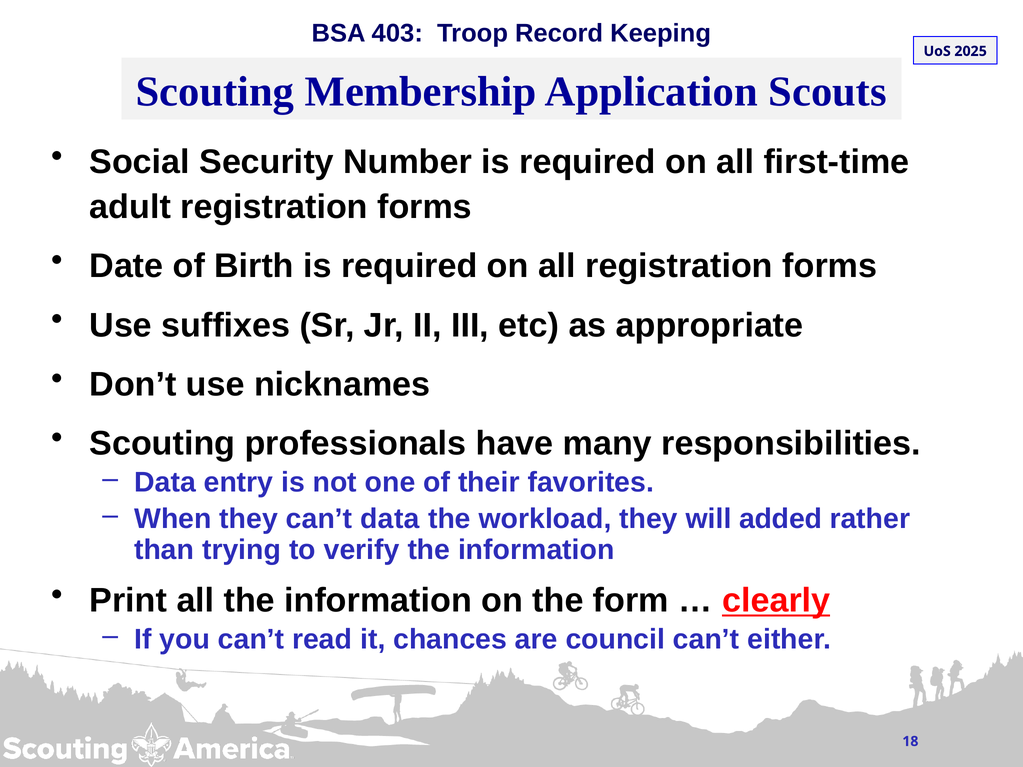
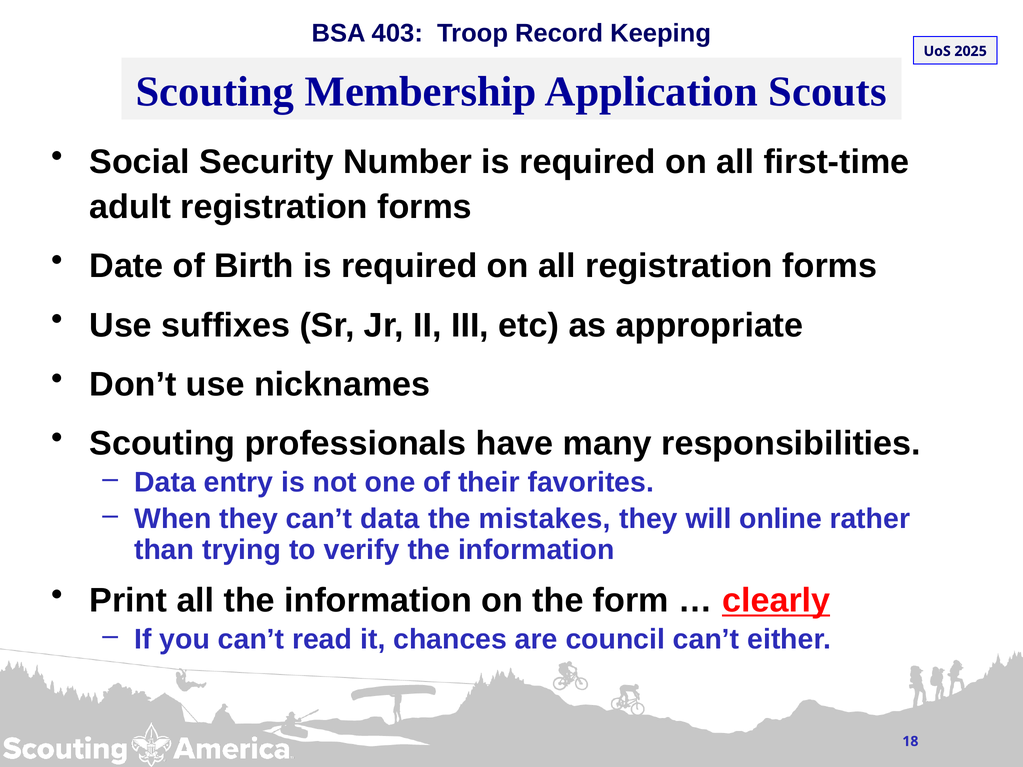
workload: workload -> mistakes (545, 519)
added: added -> online (781, 519)
